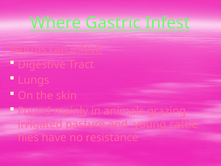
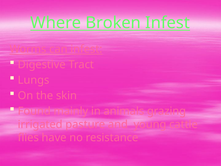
Gastric: Gastric -> Broken (113, 23)
